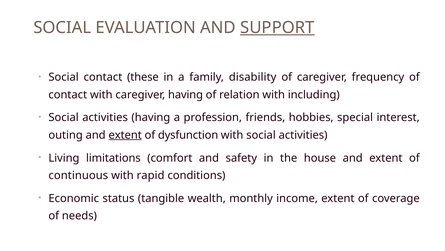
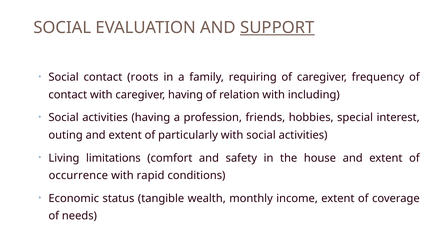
these: these -> roots (143, 77)
disability: disability -> requiring (253, 77)
extent underline: present -> none (125, 135)
dysfunction: dysfunction -> particularly (188, 135)
continuous: continuous -> occurrence (78, 175)
